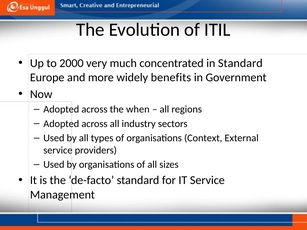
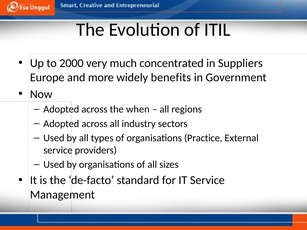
in Standard: Standard -> Suppliers (240, 63)
Context: Context -> Practice (203, 138)
